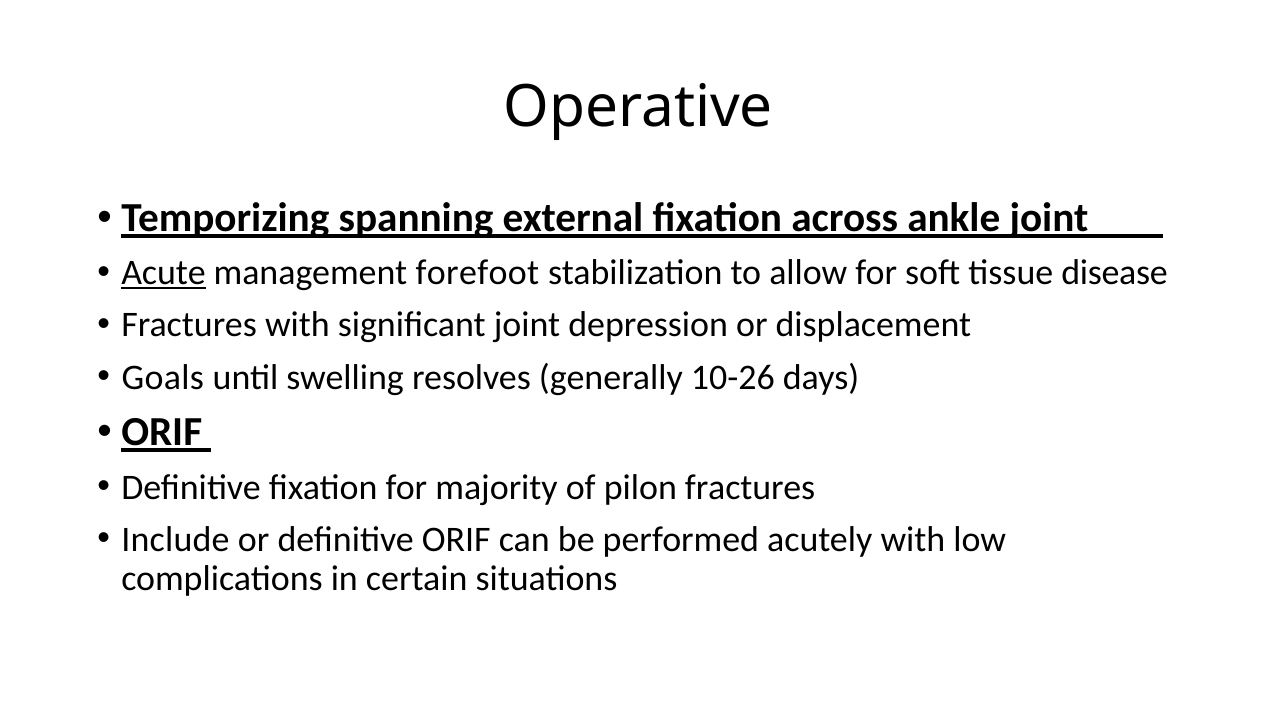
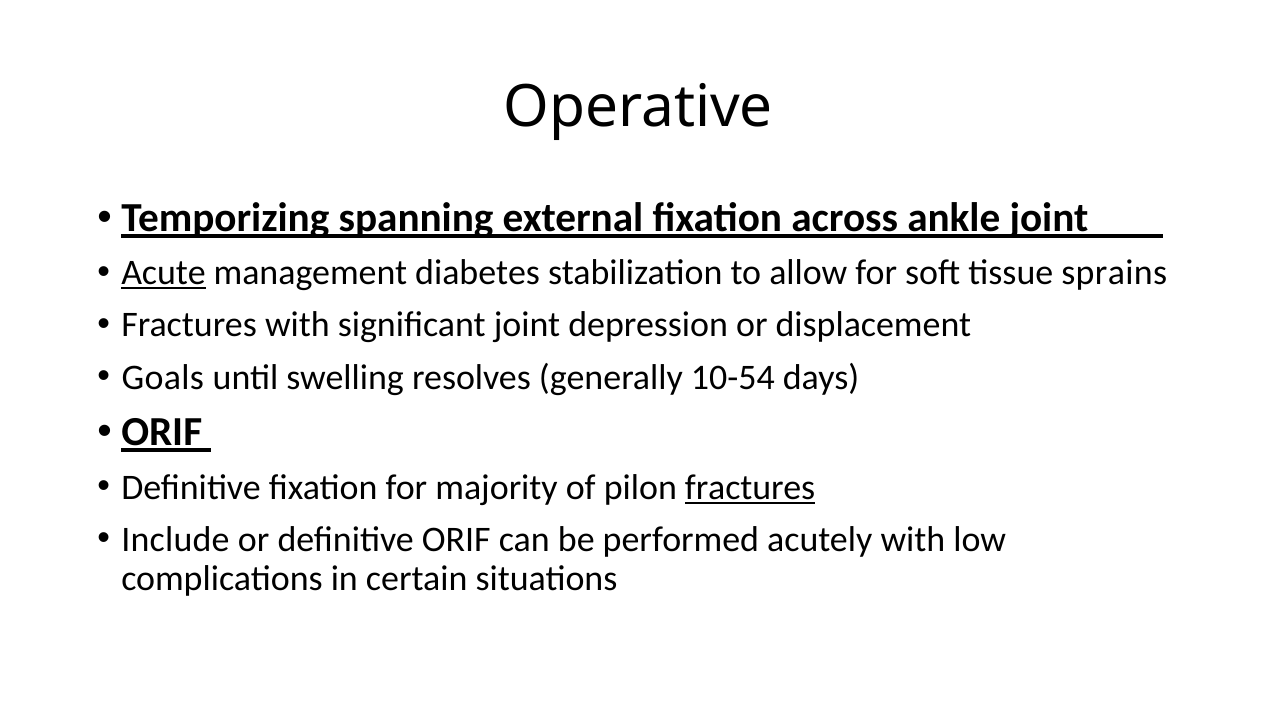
forefoot: forefoot -> diabetes (478, 273)
disease: disease -> sprains (1114, 273)
10-26: 10-26 -> 10-54 (733, 377)
fractures underline: none -> present (750, 487)
